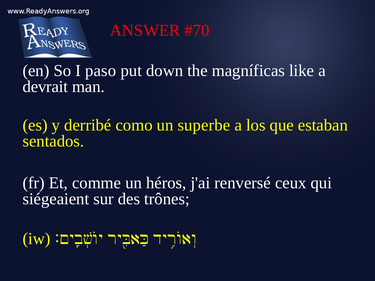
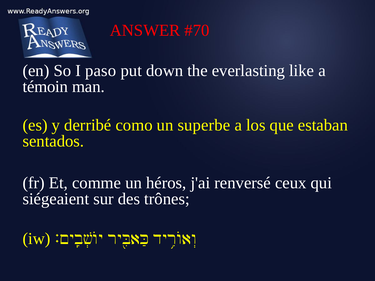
magníficas: magníficas -> everlasting (248, 71)
devrait: devrait -> témoin (45, 87)
